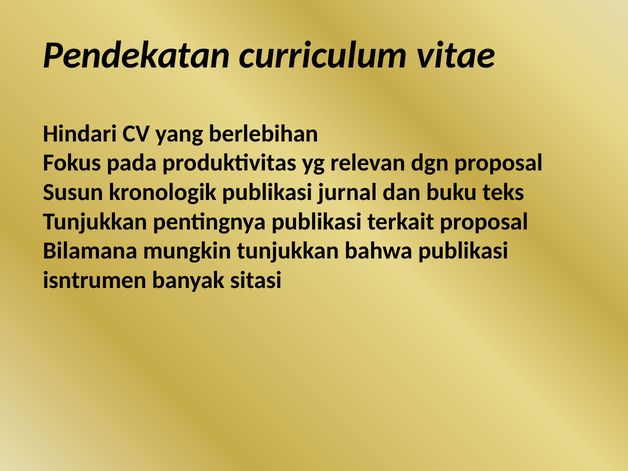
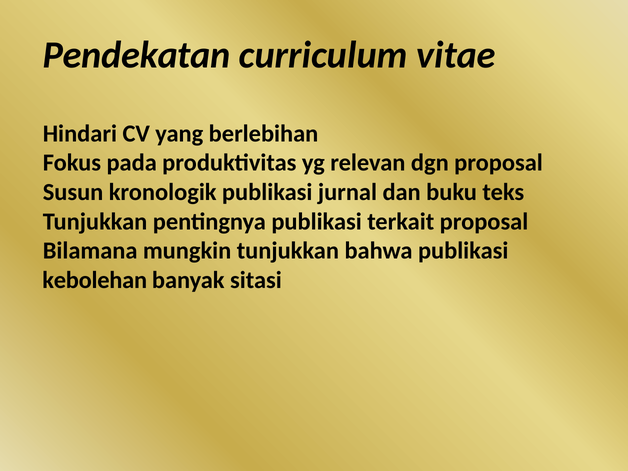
isntrumen: isntrumen -> kebolehan (95, 280)
